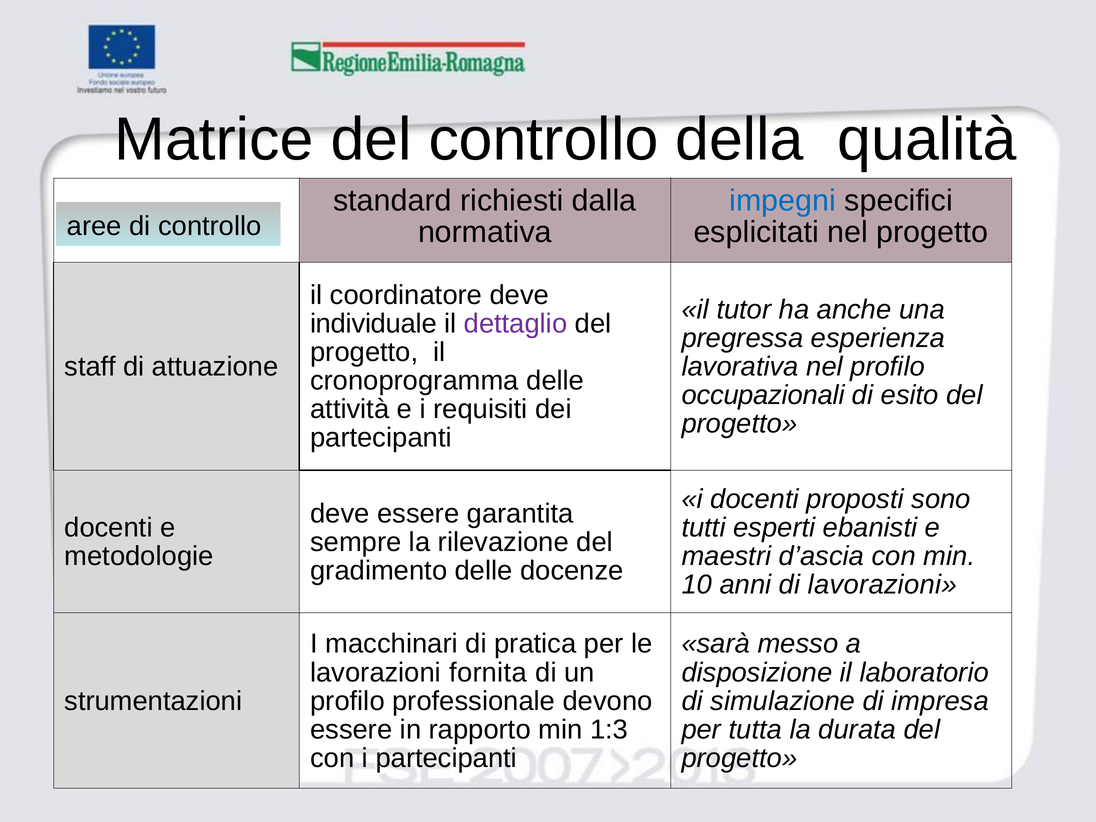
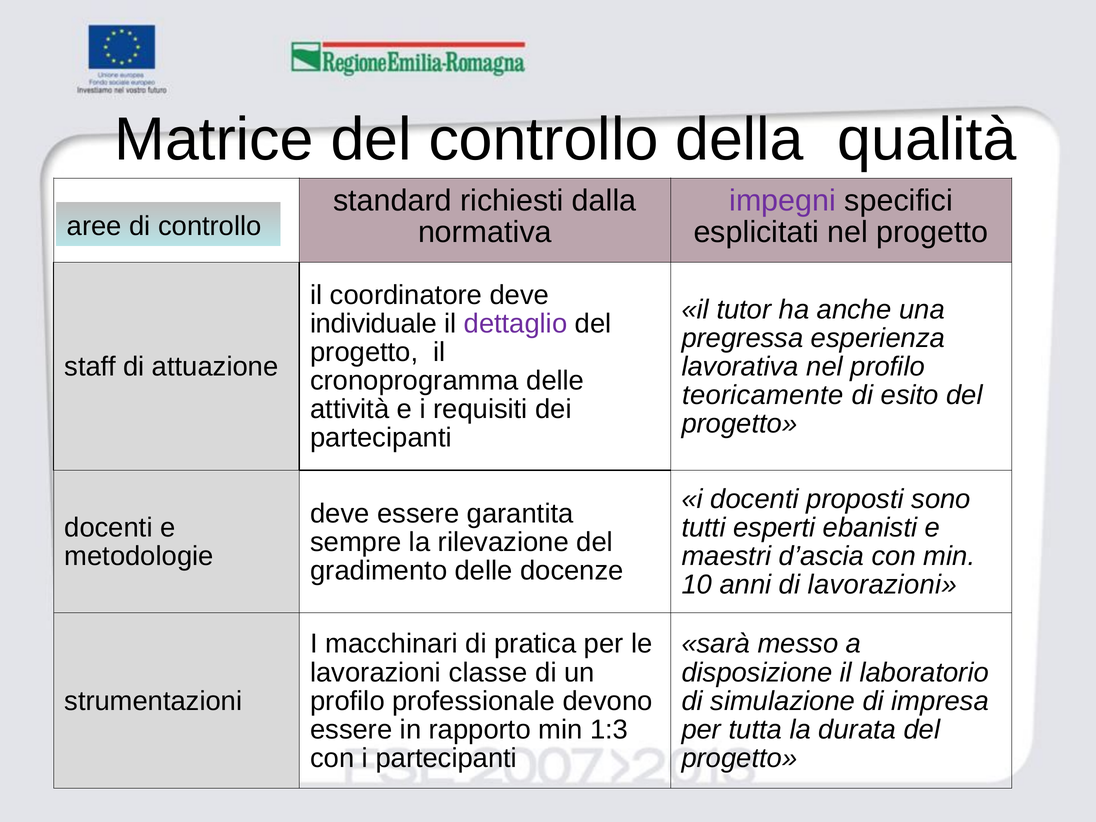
impegni colour: blue -> purple (783, 201)
occupazionali: occupazionali -> teoricamente (763, 395)
fornita: fornita -> classe (488, 672)
